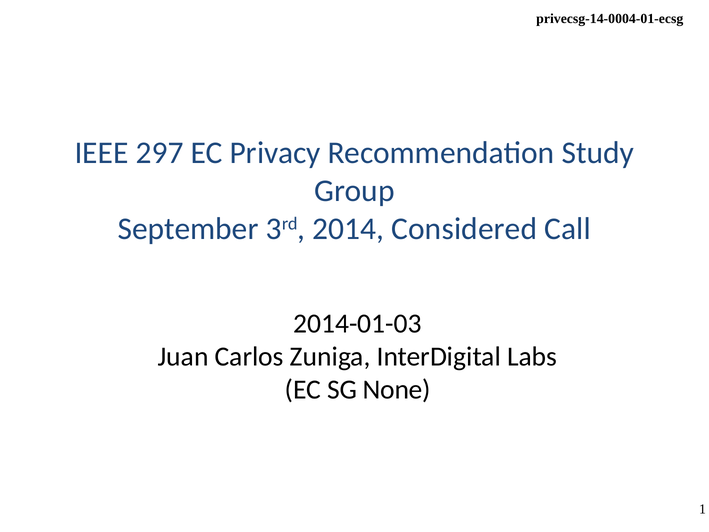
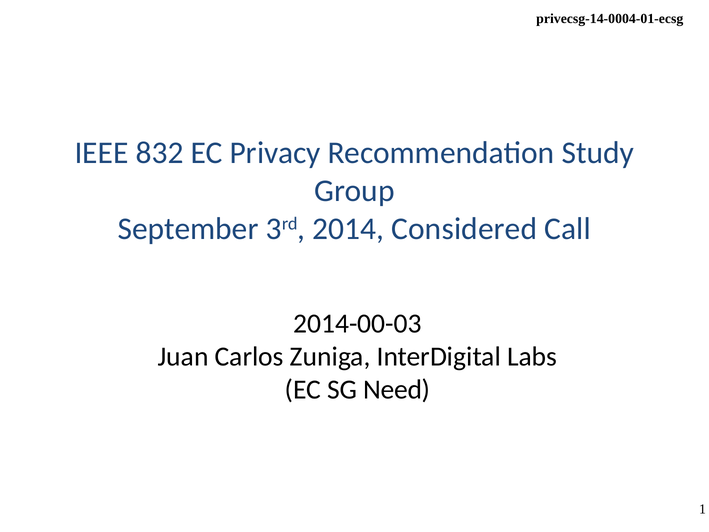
297: 297 -> 832 (160, 153)
2014-01-03: 2014-01-03 -> 2014-00-03 (357, 323)
None: None -> Need (397, 390)
